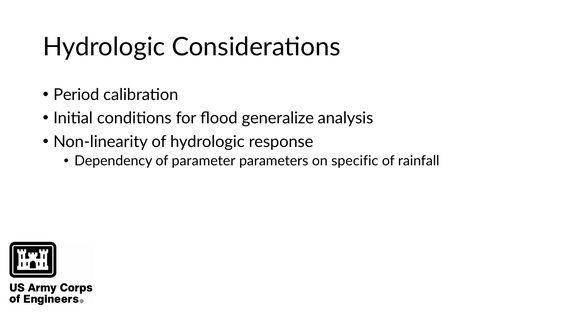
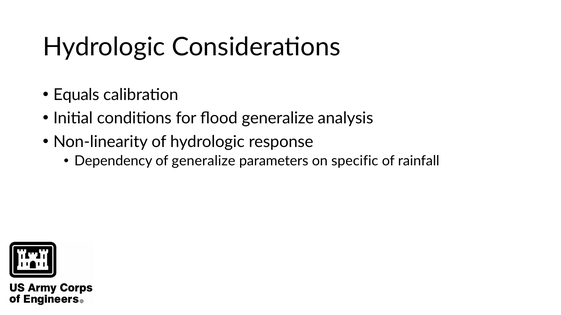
Period: Period -> Equals (76, 95)
of parameter: parameter -> generalize (204, 161)
